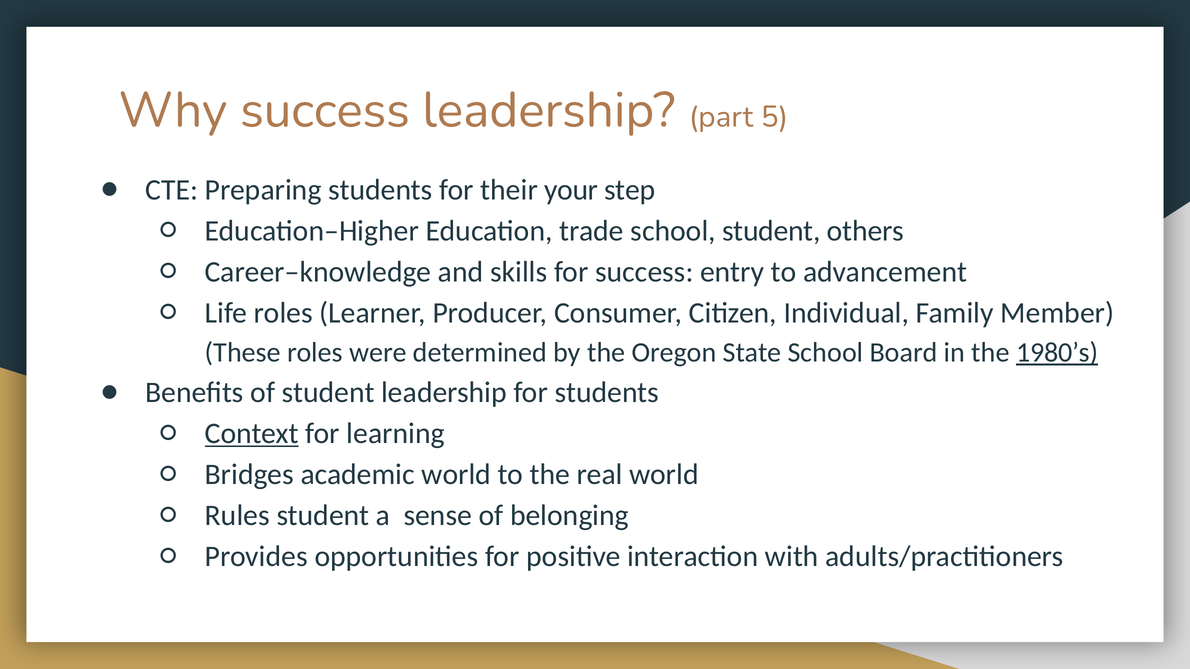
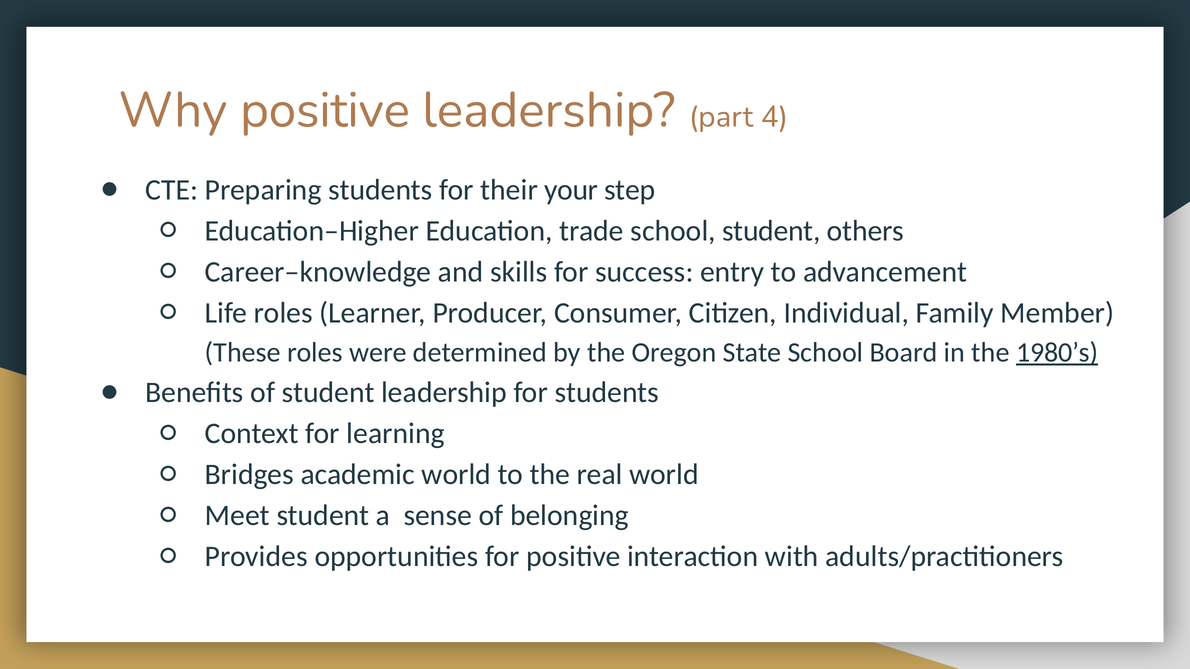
Why success: success -> positive (325, 110)
5: 5 -> 4 (774, 117)
Context underline: present -> none (252, 434)
Rules: Rules -> Meet (237, 516)
